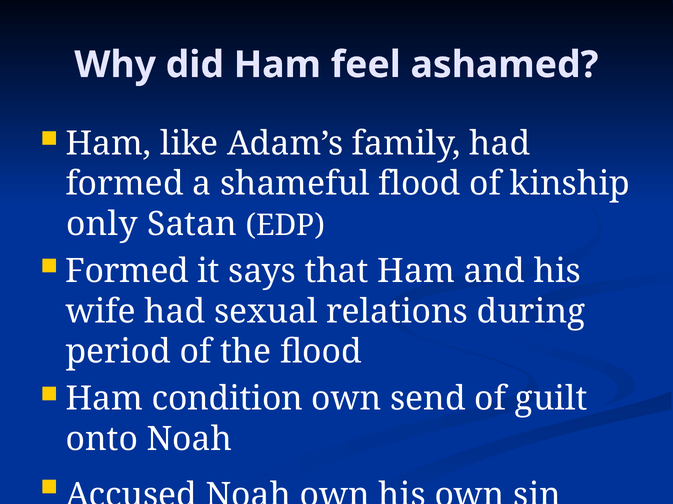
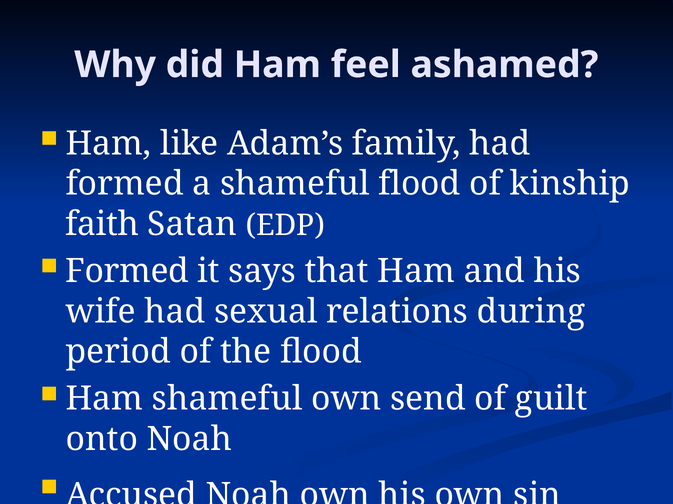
only: only -> faith (102, 224)
Ham condition: condition -> shameful (227, 399)
